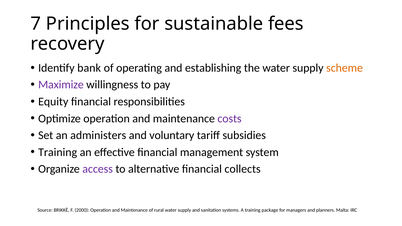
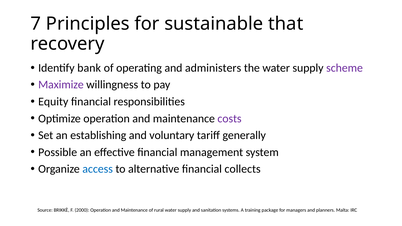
fees: fees -> that (286, 24)
establishing: establishing -> administers (213, 68)
scheme colour: orange -> purple (345, 68)
administers: administers -> establishing (98, 135)
subsidies: subsidies -> generally (244, 135)
Training: Training -> Possible (58, 152)
access colour: purple -> blue (98, 169)
